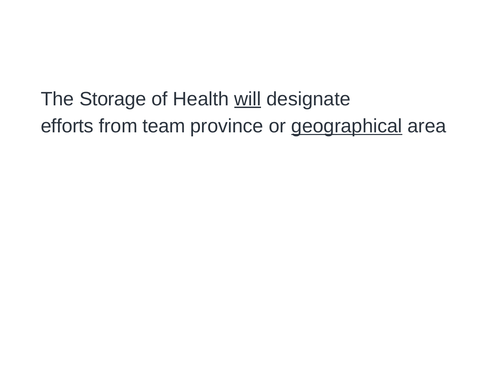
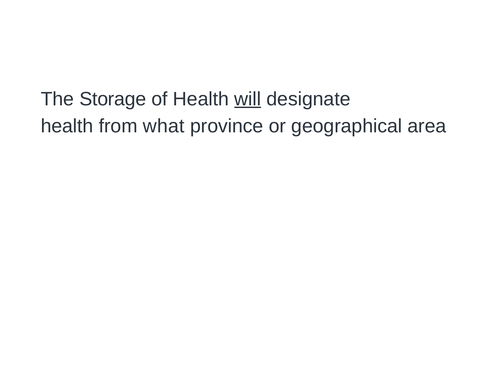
efforts: efforts -> health (67, 126)
team: team -> what (164, 126)
geographical underline: present -> none (347, 126)
